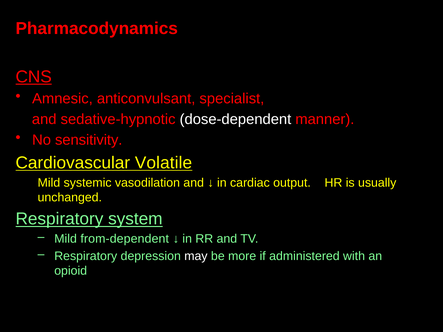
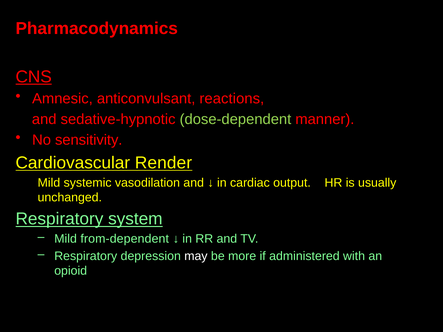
specialist: specialist -> reactions (232, 99)
dose-dependent colour: white -> light green (235, 119)
Volatile: Volatile -> Render (163, 163)
